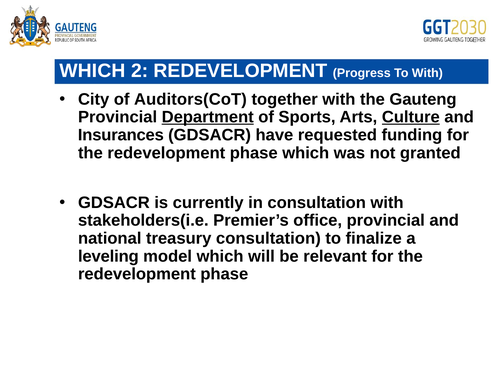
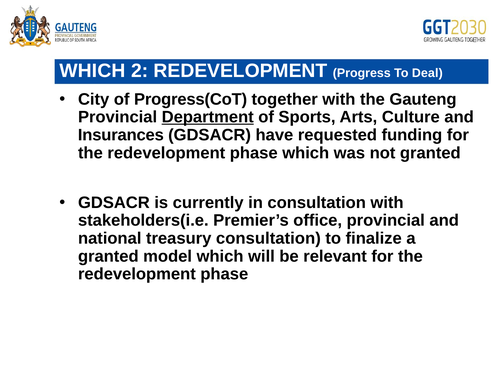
To With: With -> Deal (427, 73)
Auditors(CoT: Auditors(CoT -> Progress(CoT (191, 99)
Culture underline: present -> none (411, 117)
leveling: leveling -> granted (108, 256)
